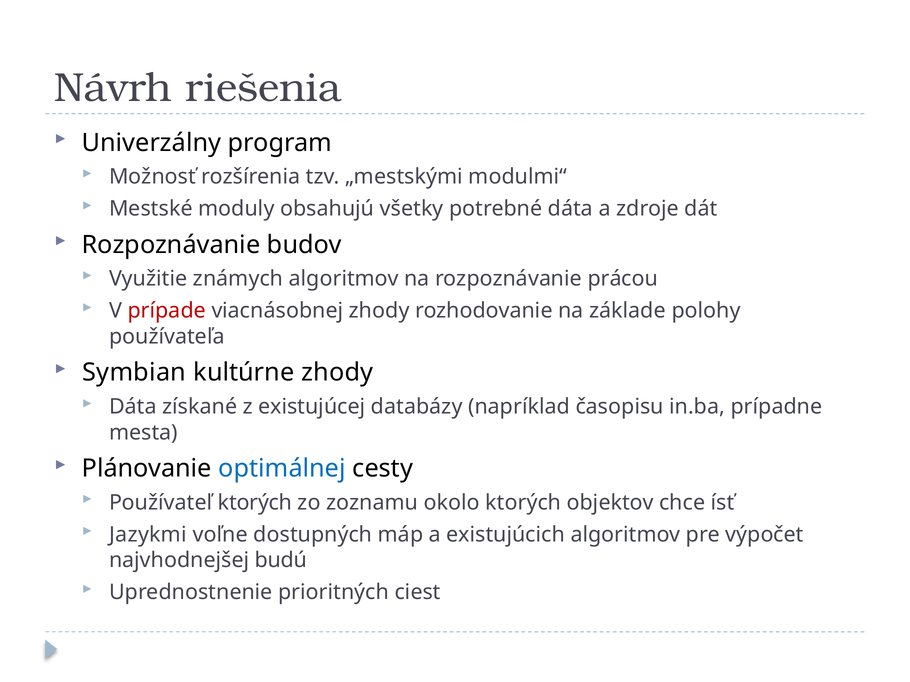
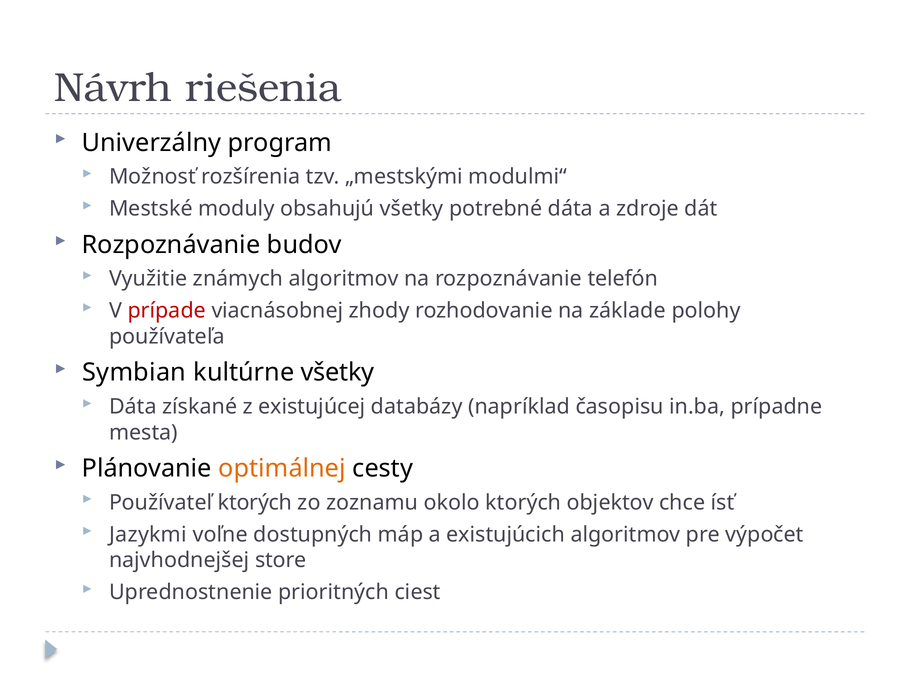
prácou: prácou -> telefón (623, 279)
kultúrne zhody: zhody -> všetky (337, 373)
optimálnej colour: blue -> orange (282, 469)
budú: budú -> store (281, 561)
